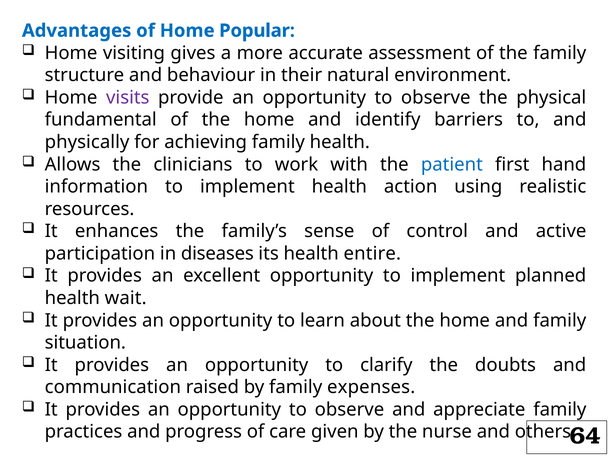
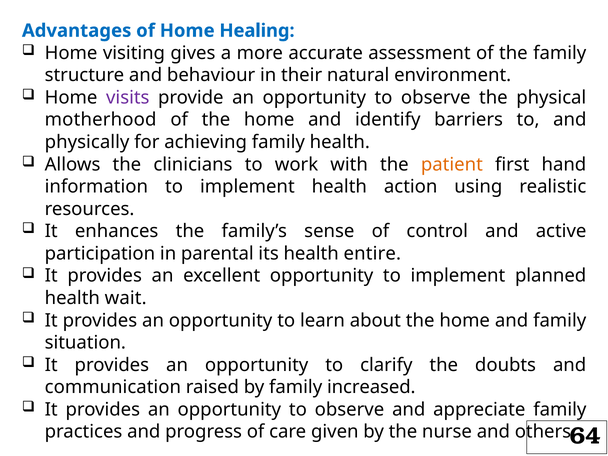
Popular: Popular -> Healing (257, 31)
fundamental: fundamental -> motherhood (101, 120)
patient colour: blue -> orange (452, 164)
diseases: diseases -> parental (217, 254)
expenses: expenses -> increased (371, 387)
